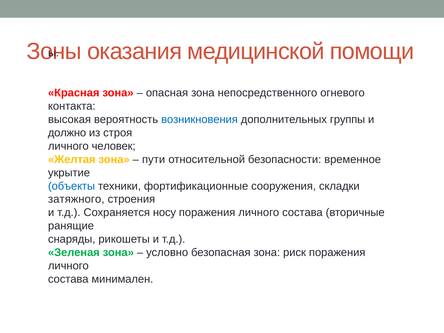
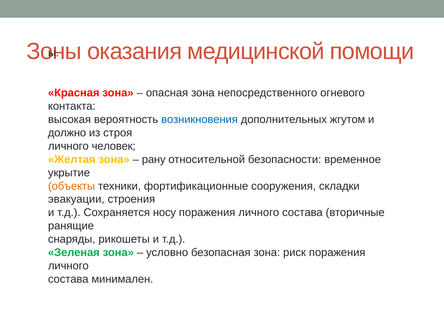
группы: группы -> жгутом (348, 119)
пути: пути -> рану (154, 159)
объекты colour: blue -> orange (72, 186)
затяжного: затяжного -> эвакуации (76, 199)
